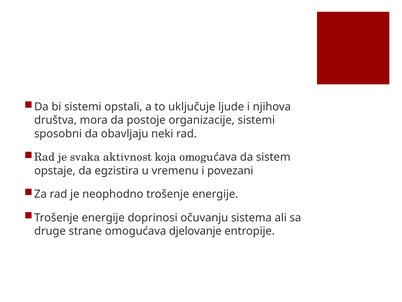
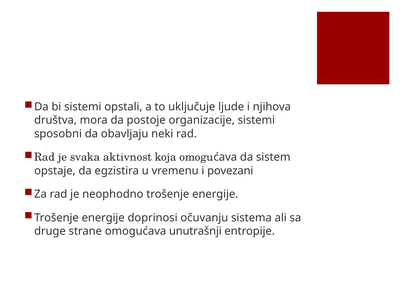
djelovanje: djelovanje -> unutrašnji (195, 231)
